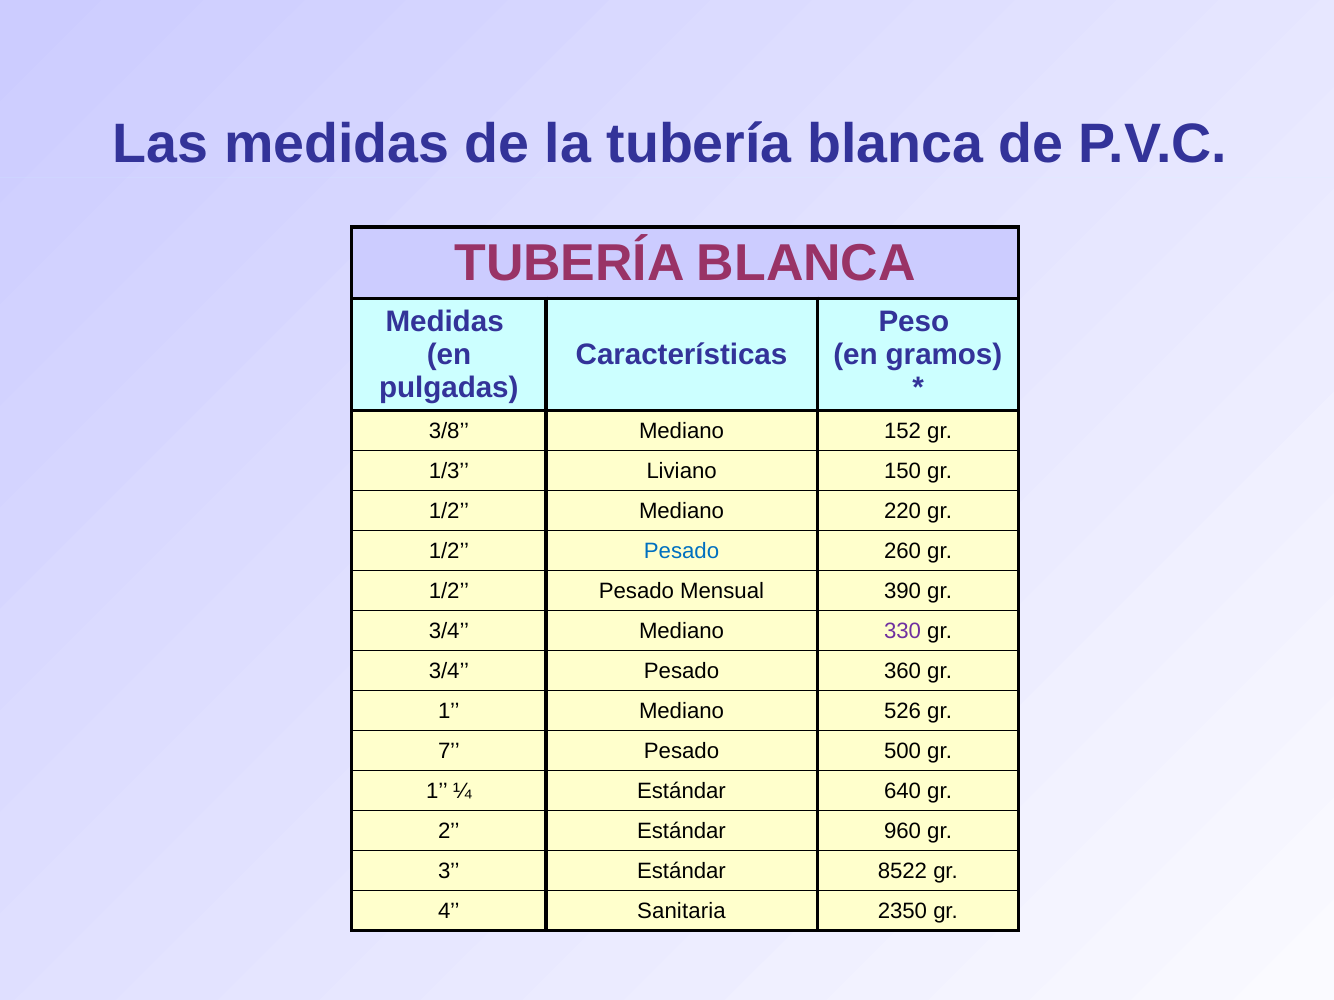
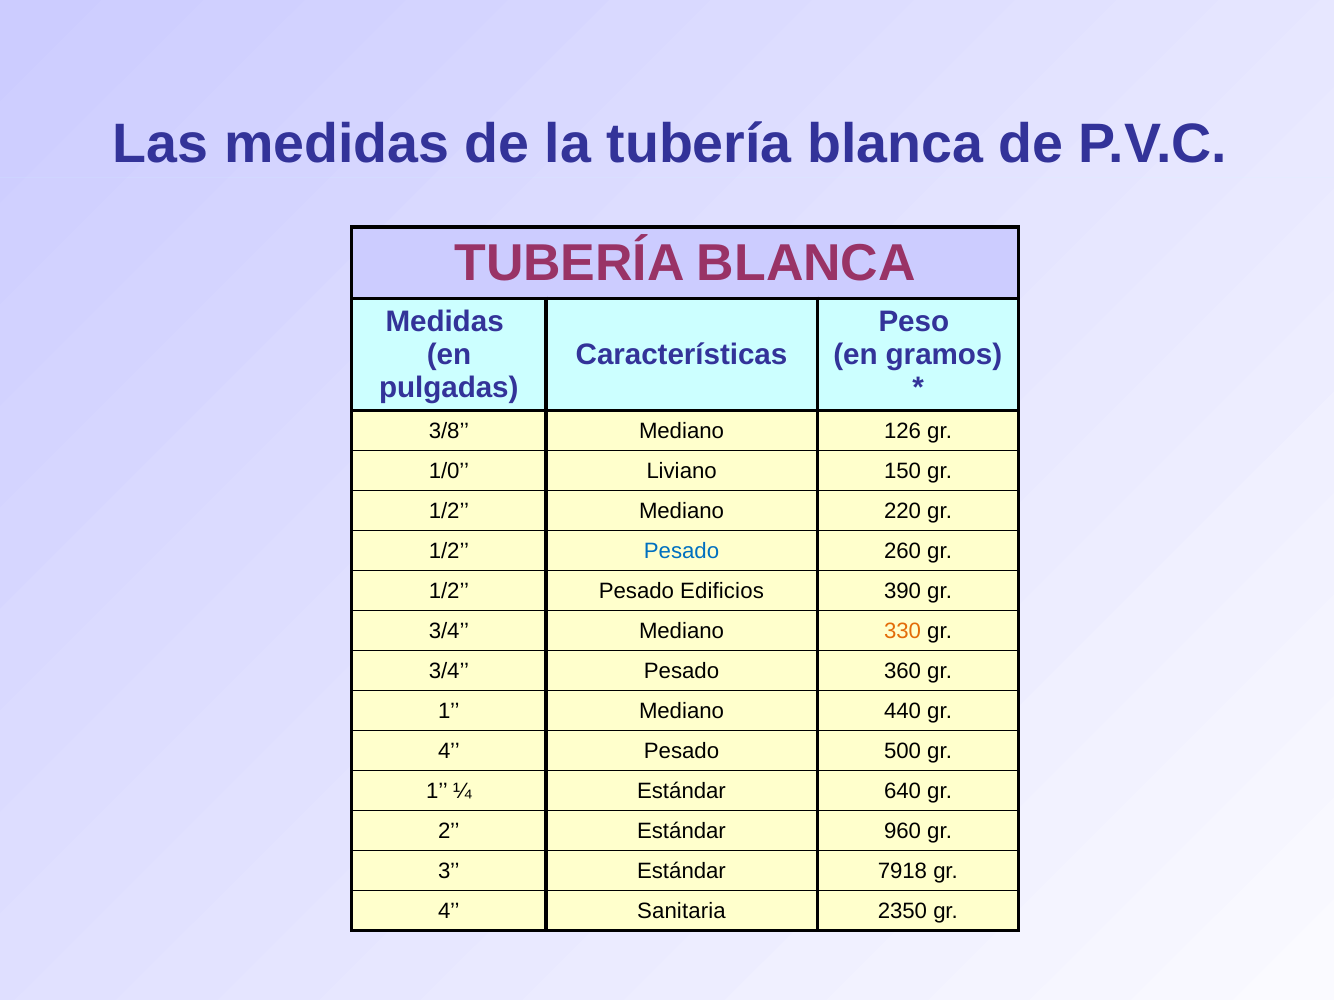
152: 152 -> 126 (903, 431)
1/3: 1/3 -> 1/0 (449, 471)
Mensual: Mensual -> Edificios (722, 591)
330 colour: purple -> orange (903, 631)
526: 526 -> 440 (903, 711)
7: 7 -> 4 (449, 751)
8522: 8522 -> 7918 (902, 871)
